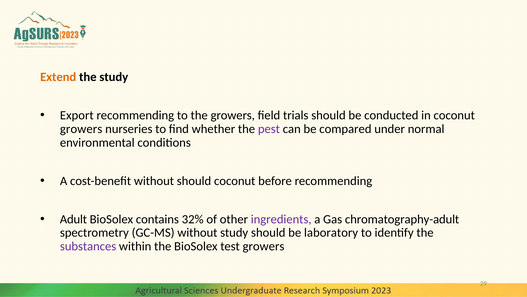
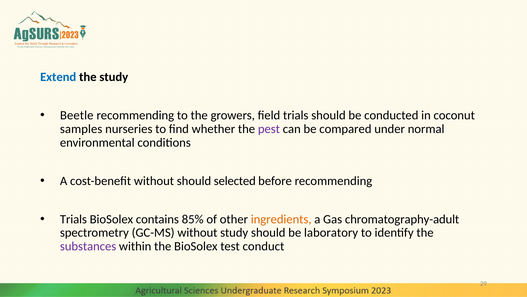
Extend colour: orange -> blue (58, 77)
Export: Export -> Beetle (77, 115)
growers: growers -> samples (81, 129)
should coconut: coconut -> selected (235, 181)
Adult: Adult -> Trials (73, 219)
32%: 32% -> 85% (193, 219)
ingredients colour: purple -> orange (281, 219)
test growers: growers -> conduct (263, 246)
